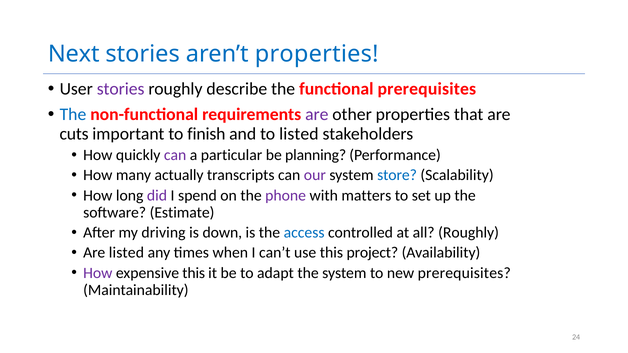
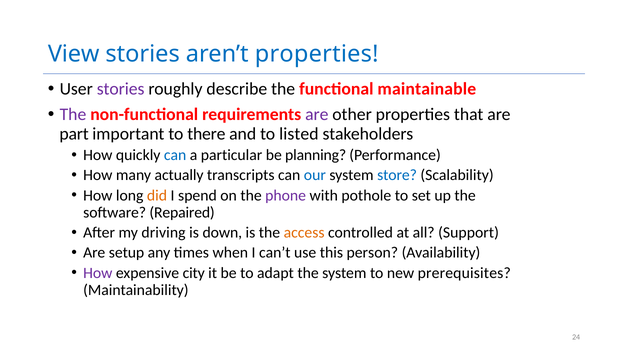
Next: Next -> View (74, 54)
functional prerequisites: prerequisites -> maintainable (427, 89)
The colour: blue -> purple (73, 115)
cuts: cuts -> part (74, 134)
finish: finish -> there (206, 134)
can colour: purple -> blue (175, 155)
our colour: purple -> blue (315, 175)
did colour: purple -> orange (157, 196)
matters: matters -> pothole (366, 196)
Estimate: Estimate -> Repaired (182, 212)
access colour: blue -> orange (304, 233)
all Roughly: Roughly -> Support (469, 233)
Are listed: listed -> setup (127, 253)
project: project -> person (372, 253)
expensive this: this -> city (194, 273)
